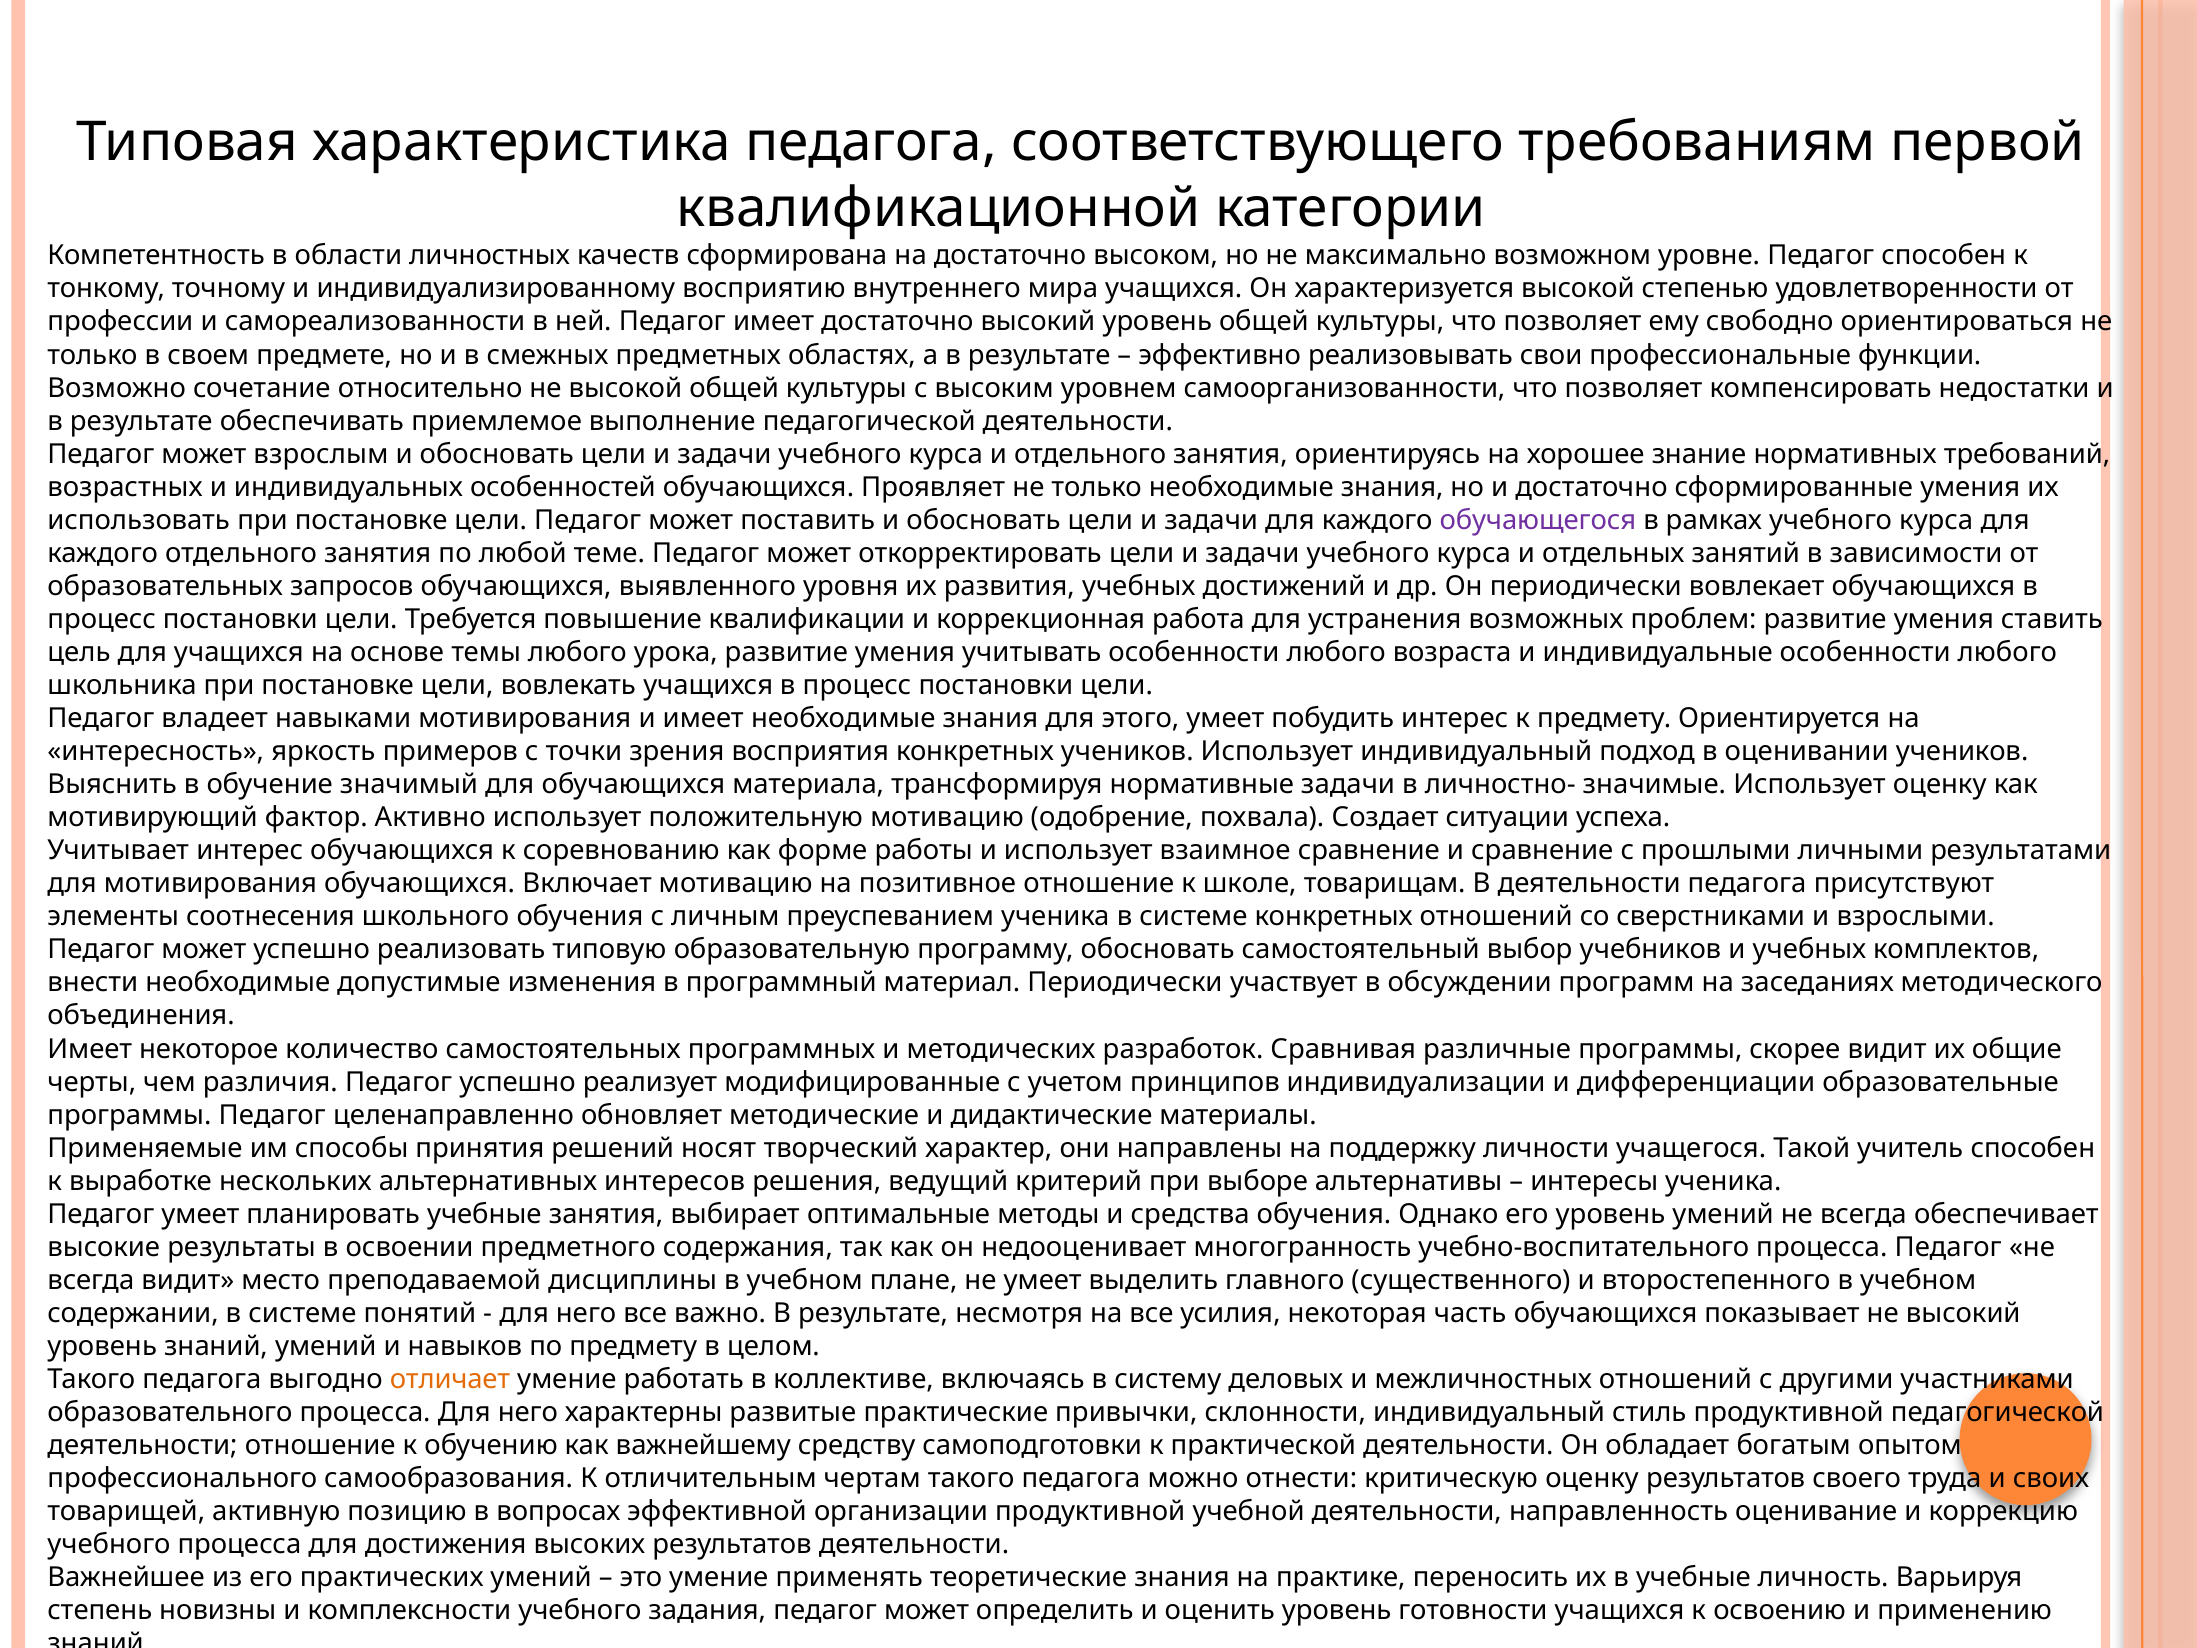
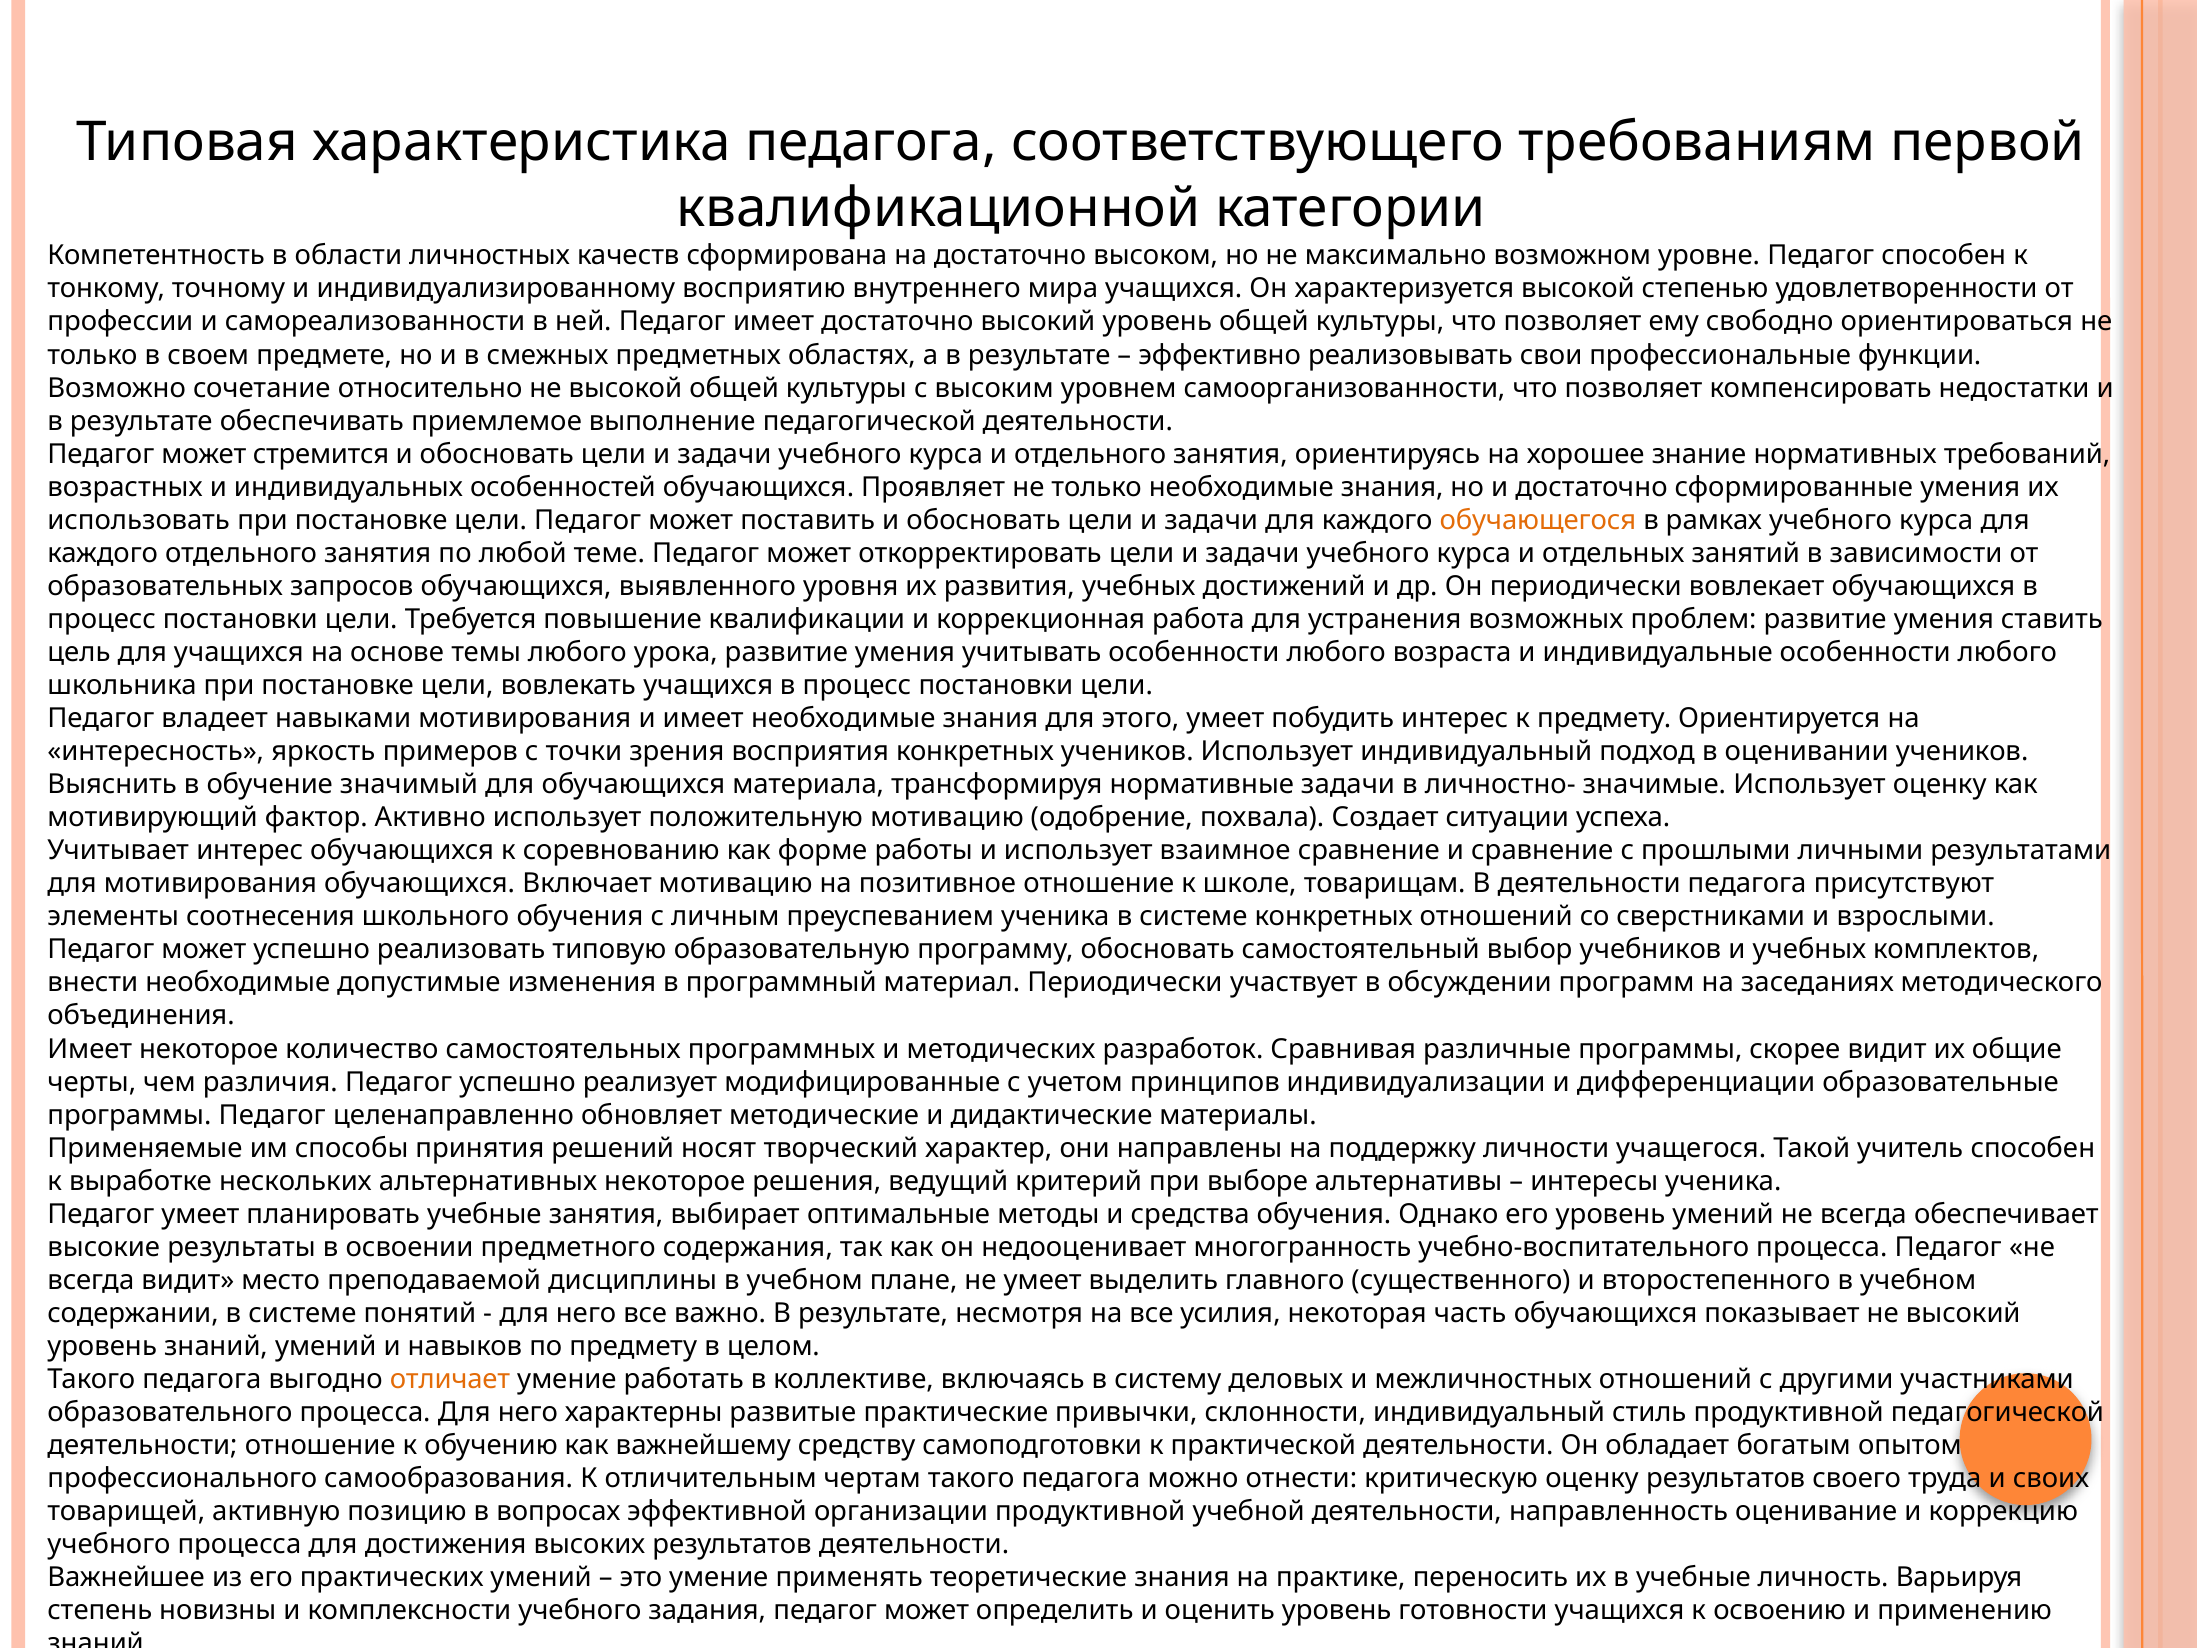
взрослым: взрослым -> стремится (321, 454)
обучающегося colour: purple -> orange (1538, 520)
альтернативных интересов: интересов -> некоторое (675, 1181)
